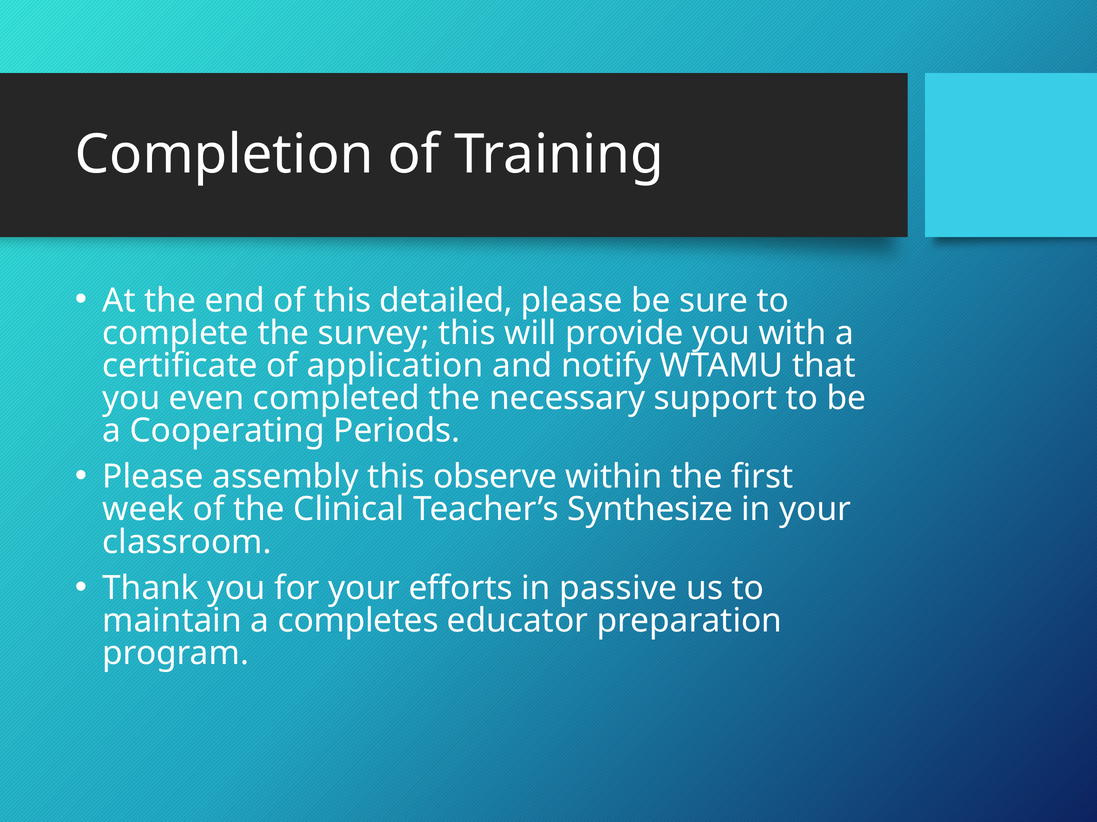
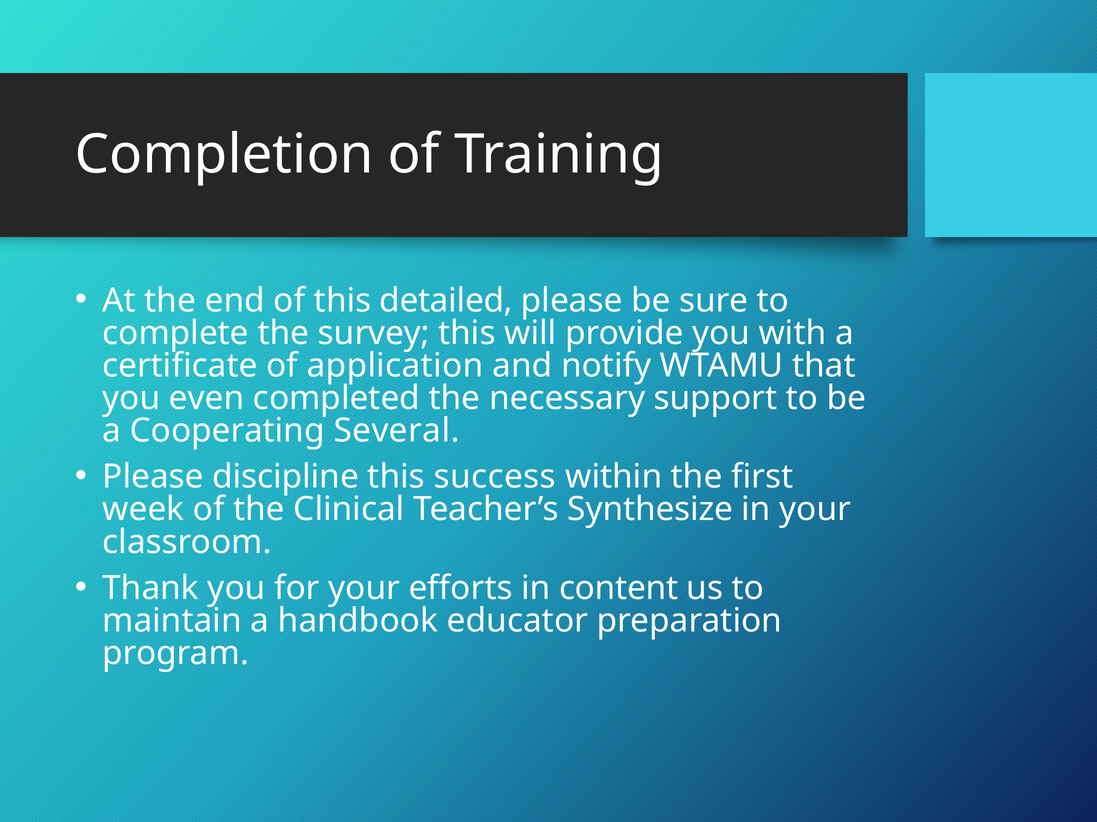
Periods: Periods -> Several (397, 431)
assembly: assembly -> discipline (286, 477)
observe: observe -> success (495, 477)
passive: passive -> content (619, 589)
completes: completes -> handbook (358, 621)
